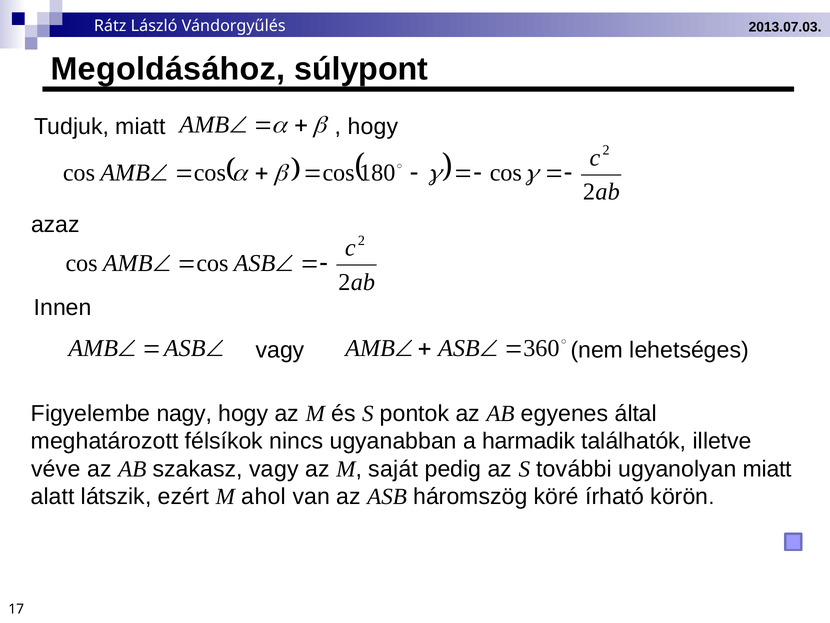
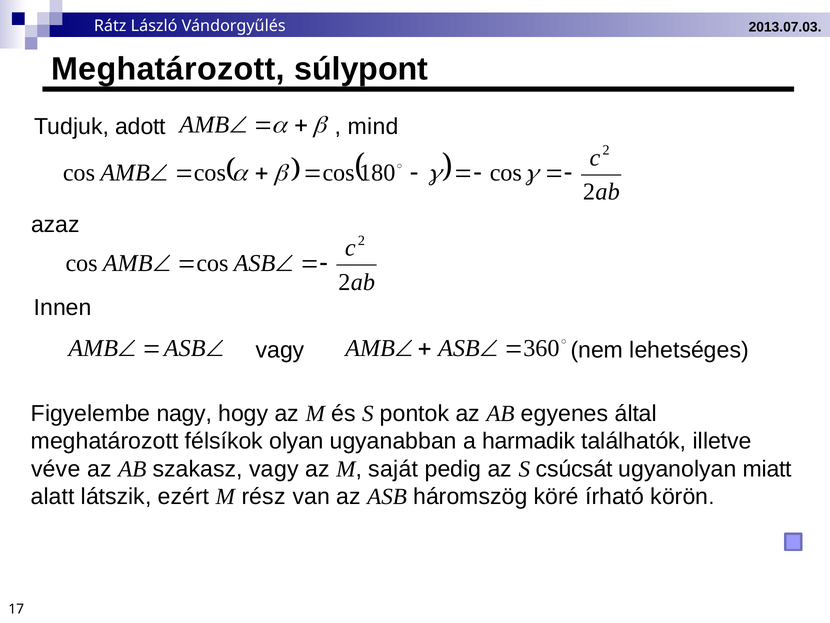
Megoldásához: Megoldásához -> Meghatározott (168, 69)
Tudjuk miatt: miatt -> adott (140, 126)
hogy: hogy -> mind (373, 126)
nincs: nincs -> olyan (297, 441)
további: további -> csúcsát (574, 469)
ahol: ahol -> rész (264, 496)
